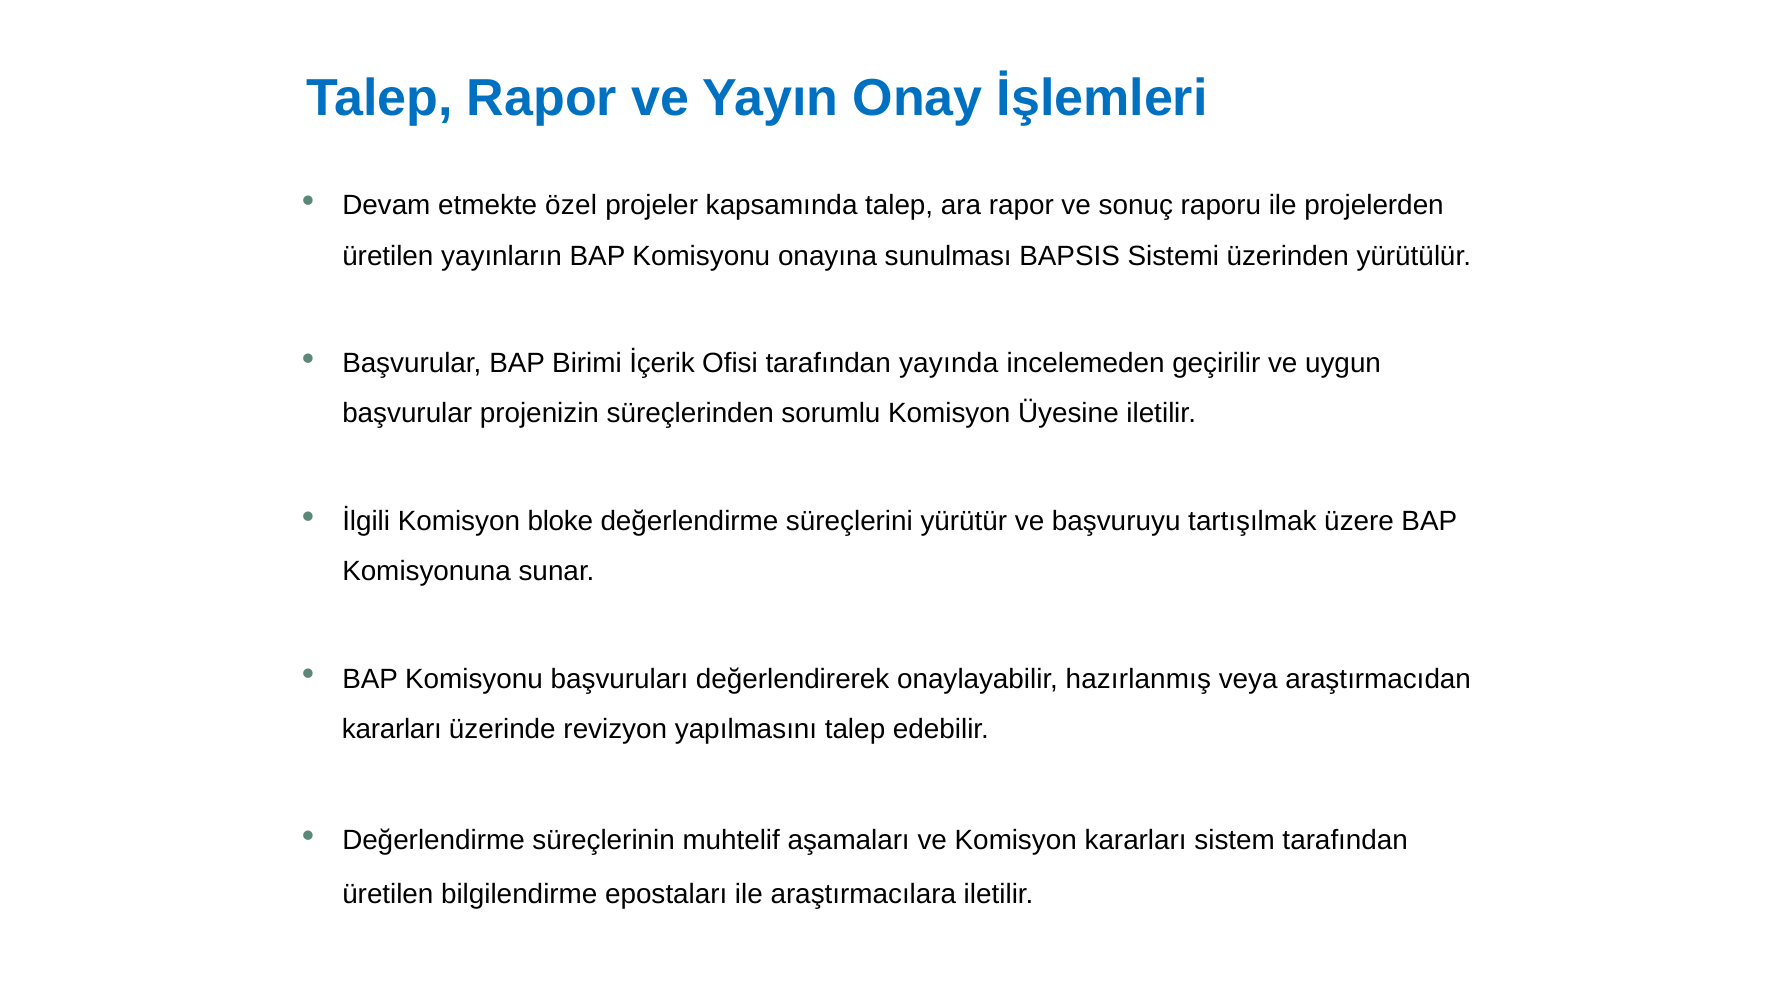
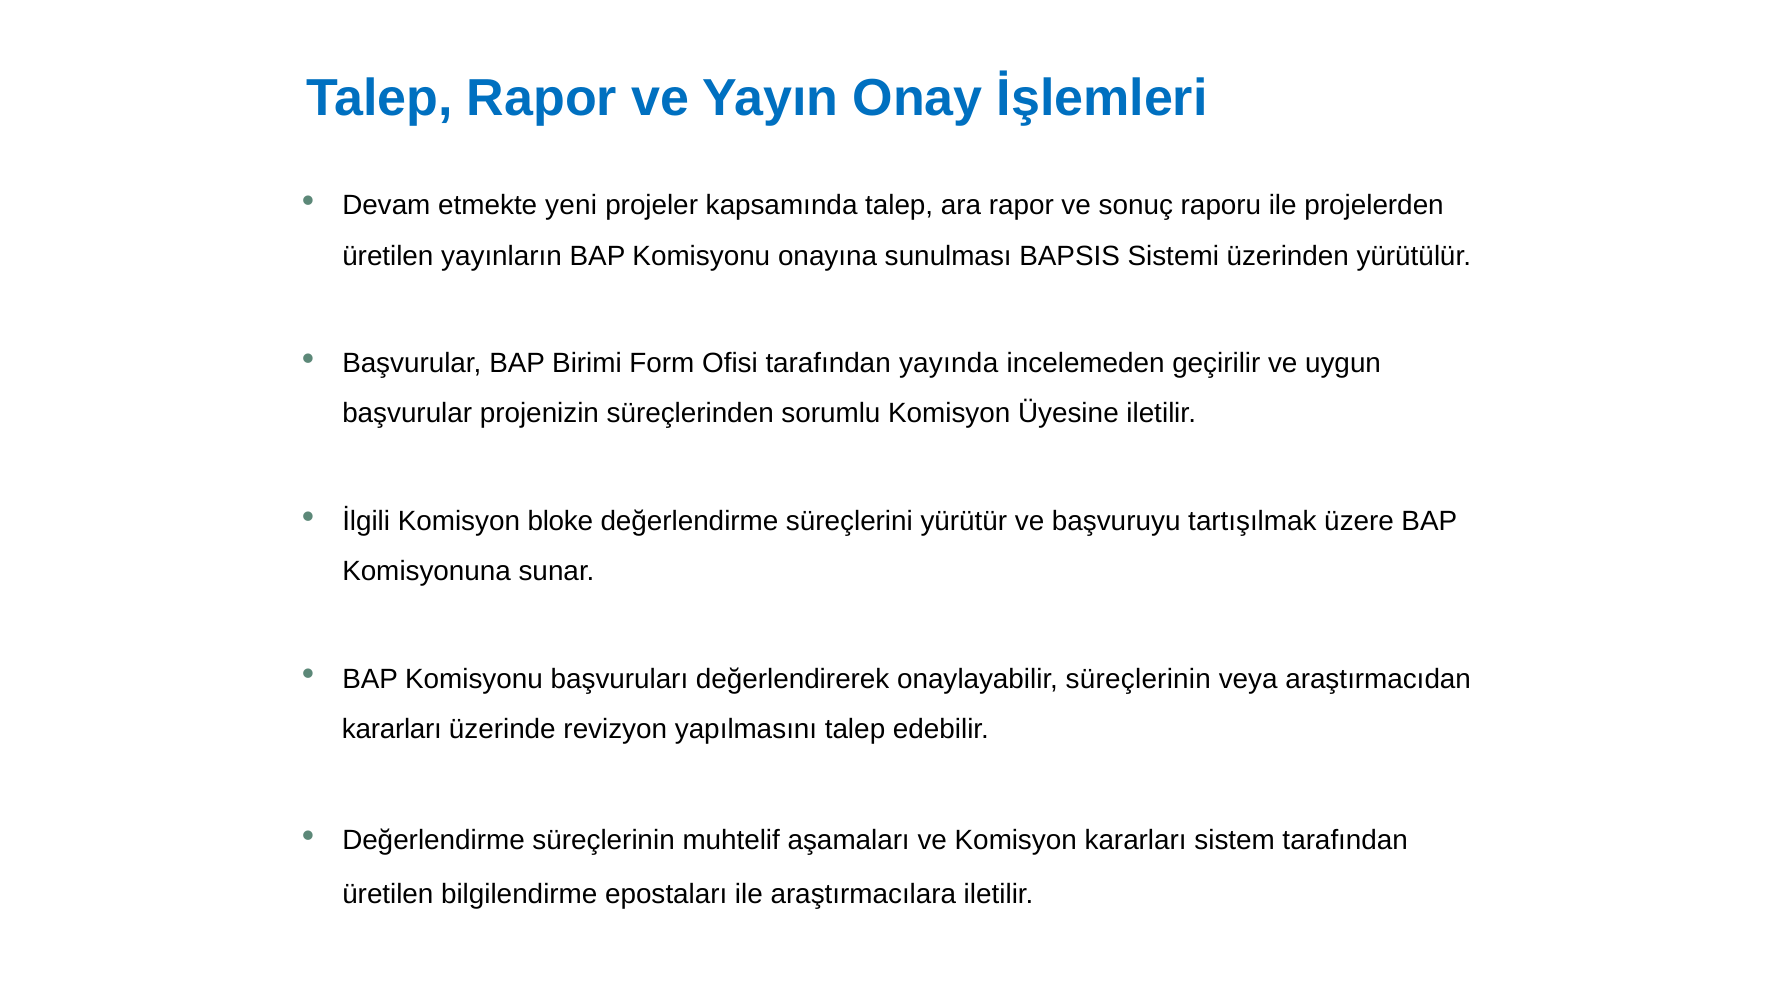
özel: özel -> yeni (571, 206)
İçerik: İçerik -> Form (662, 364)
onaylayabilir hazırlanmış: hazırlanmış -> süreçlerinin (1138, 680)
